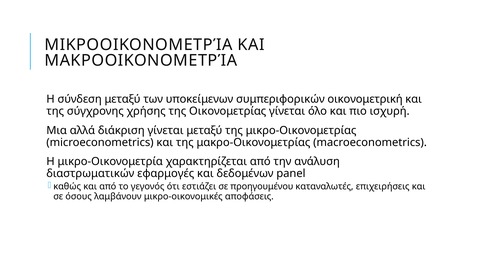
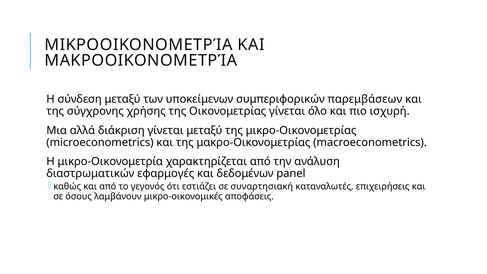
οικονομετρική: οικονομετρική -> παρεμβάσεων (365, 99)
προηγουμένου: προηγουμένου -> συναρτησιακή (262, 187)
